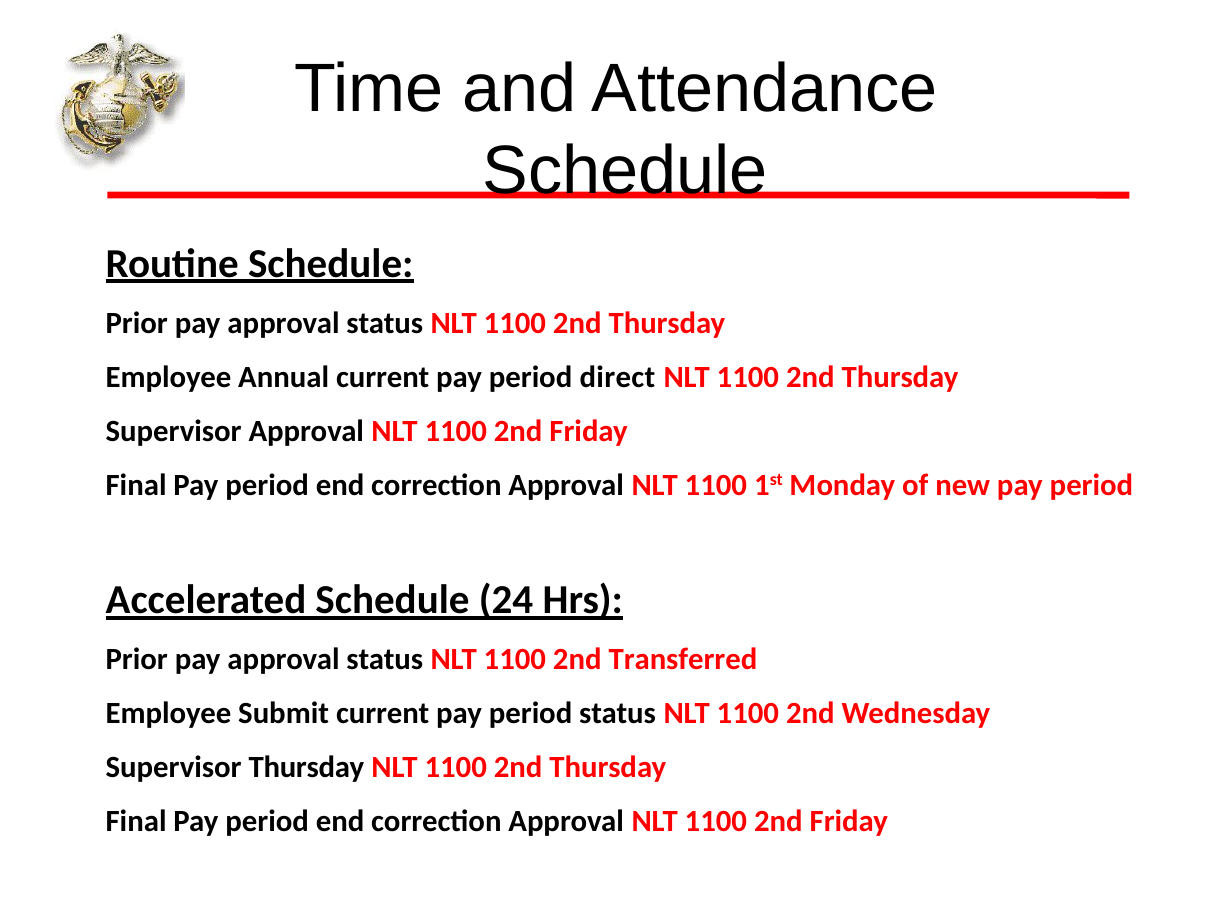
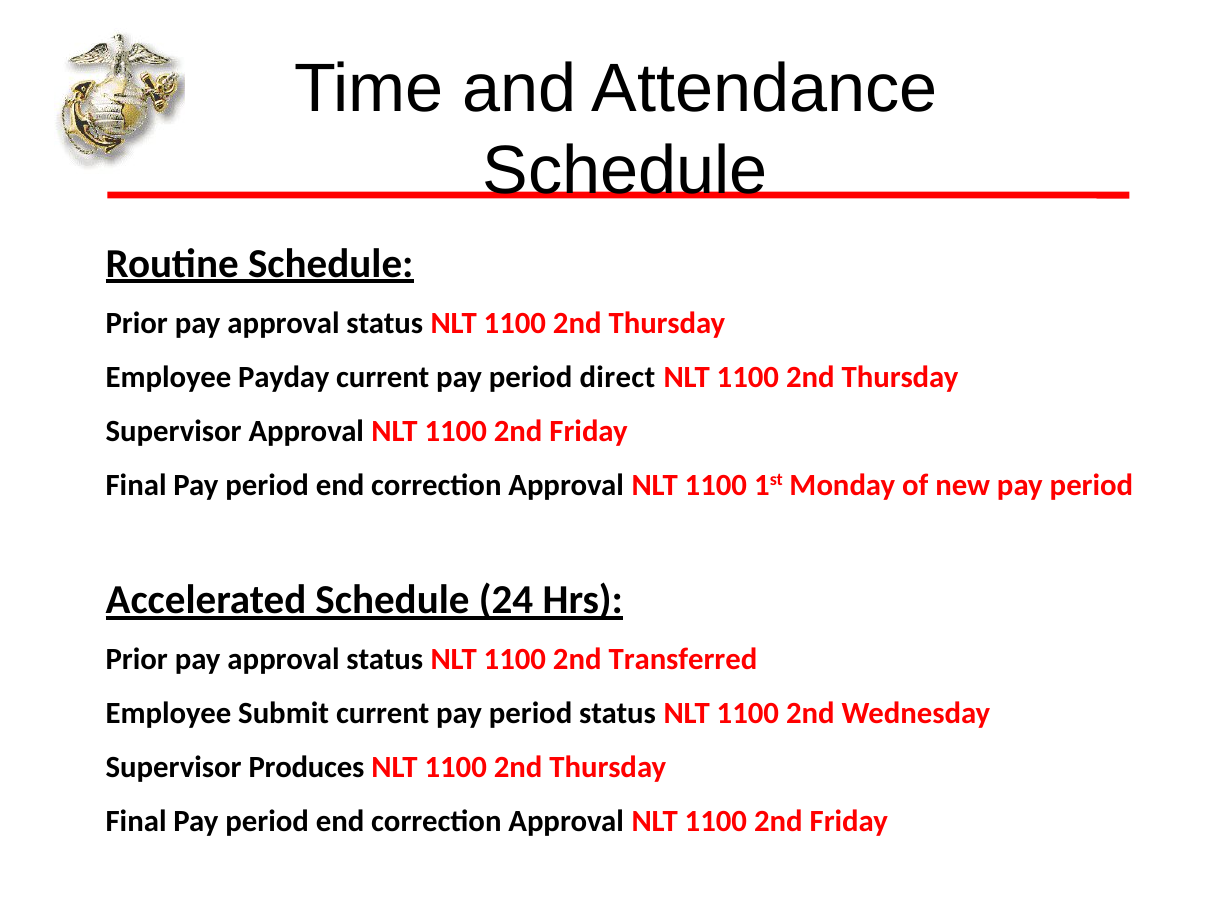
Annual: Annual -> Payday (284, 377)
Supervisor Thursday: Thursday -> Produces (306, 768)
